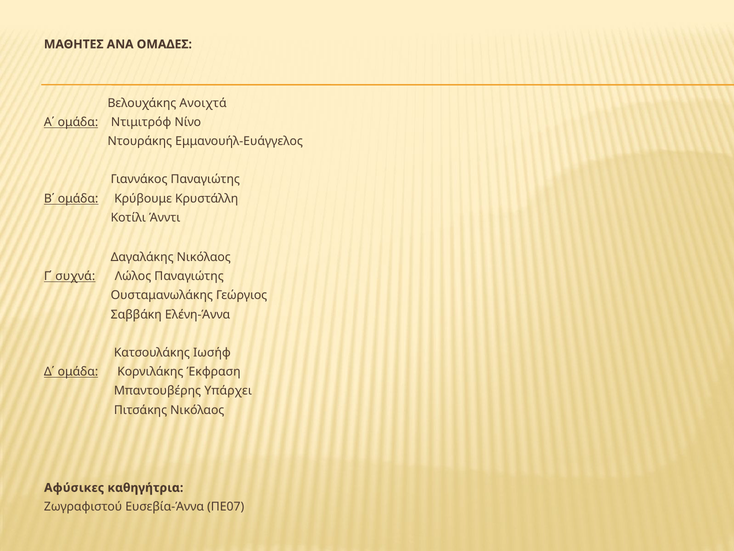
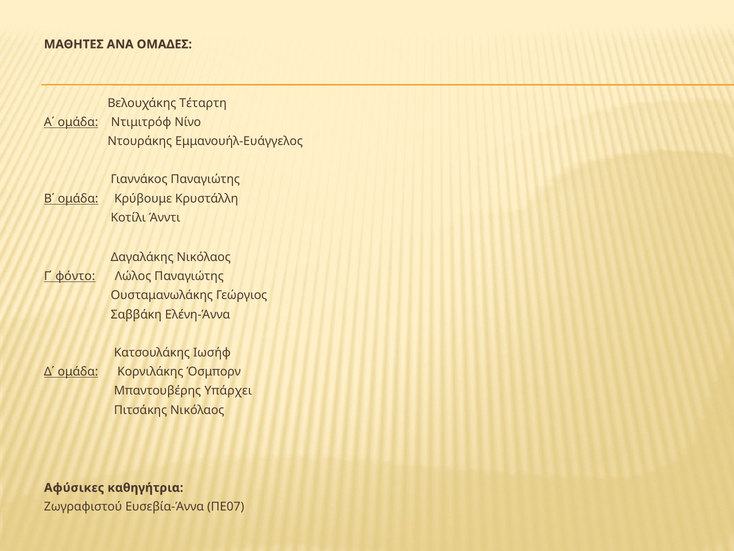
Ανοιχτά: Ανοιχτά -> Τέταρτη (203, 103)
συχνά: συχνά -> φόντο (75, 276)
Έκφραση: Έκφραση -> Όσμπορν (214, 371)
